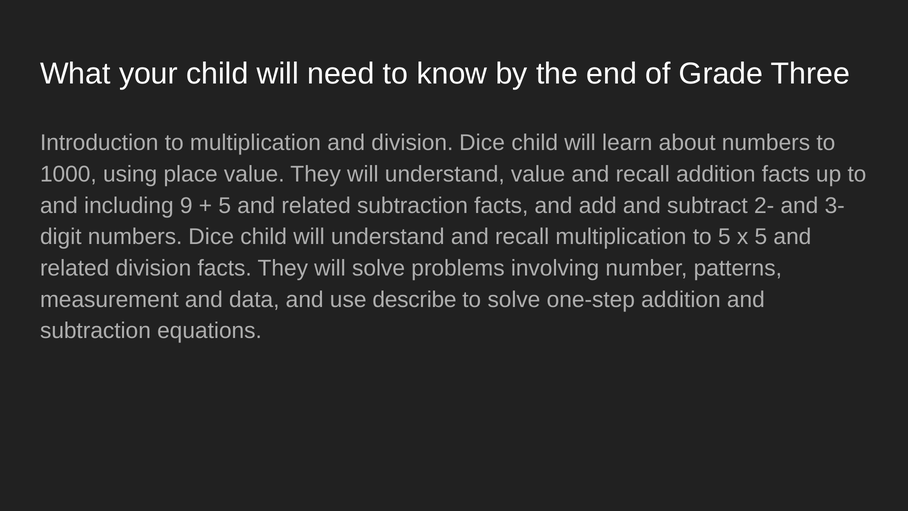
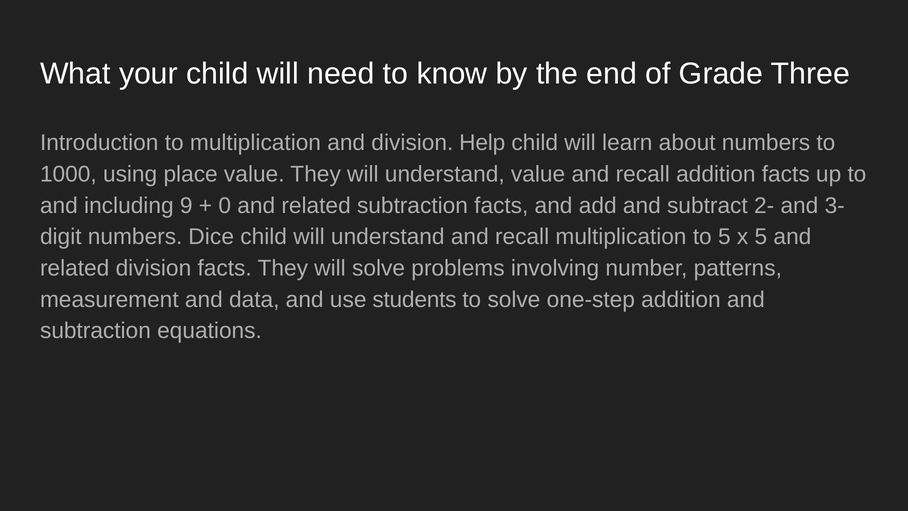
division Dice: Dice -> Help (482, 143)
5: 5 -> 0 (225, 205)
describe: describe -> students (414, 299)
